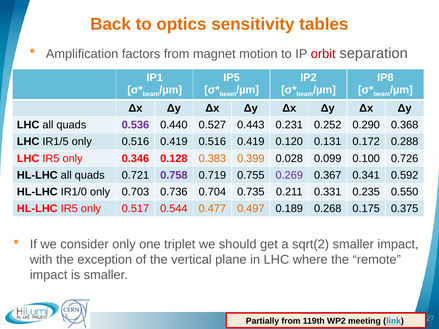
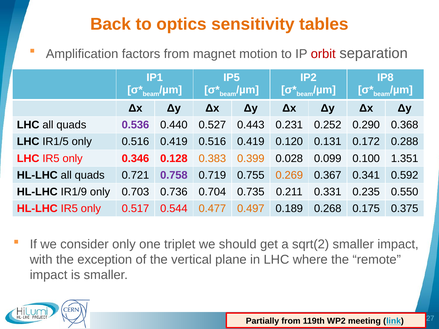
0.726: 0.726 -> 1.351 (405, 159)
0.269 colour: purple -> orange (289, 175)
IR1/0: IR1/0 -> IR1/9 (74, 192)
